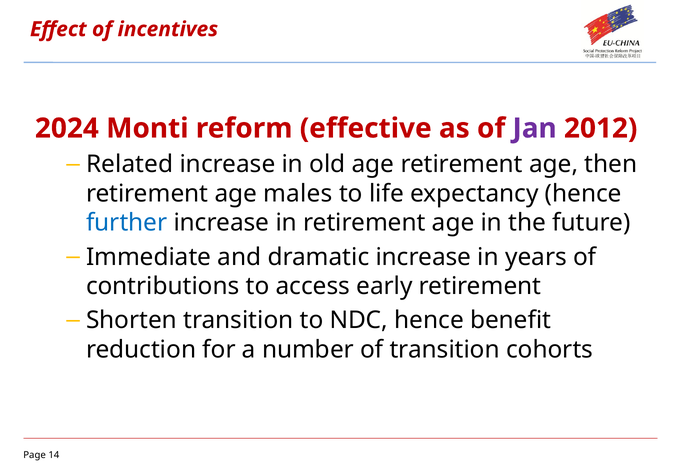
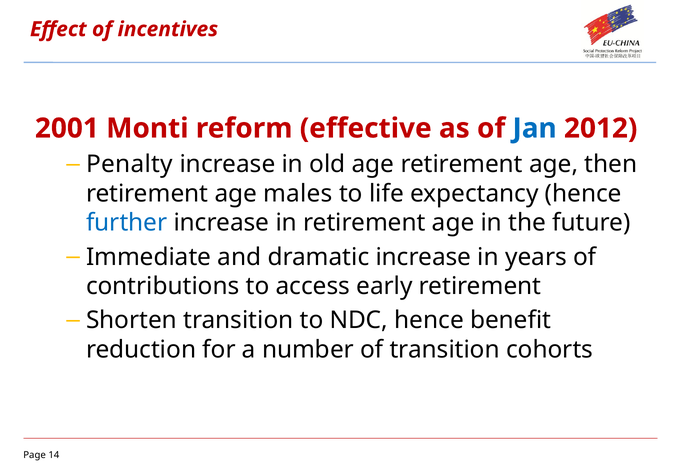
2024: 2024 -> 2001 (67, 128)
Jan colour: purple -> blue (535, 128)
Related: Related -> Penalty (130, 165)
